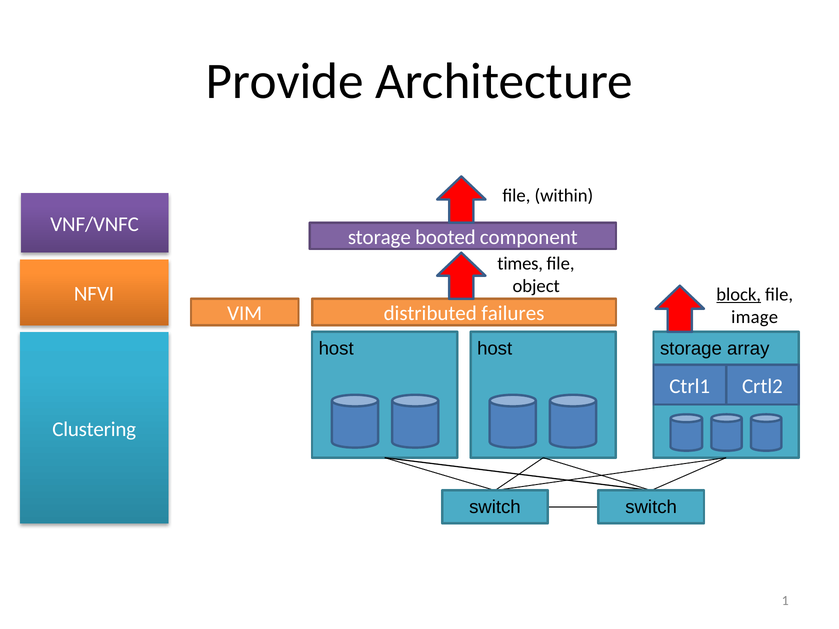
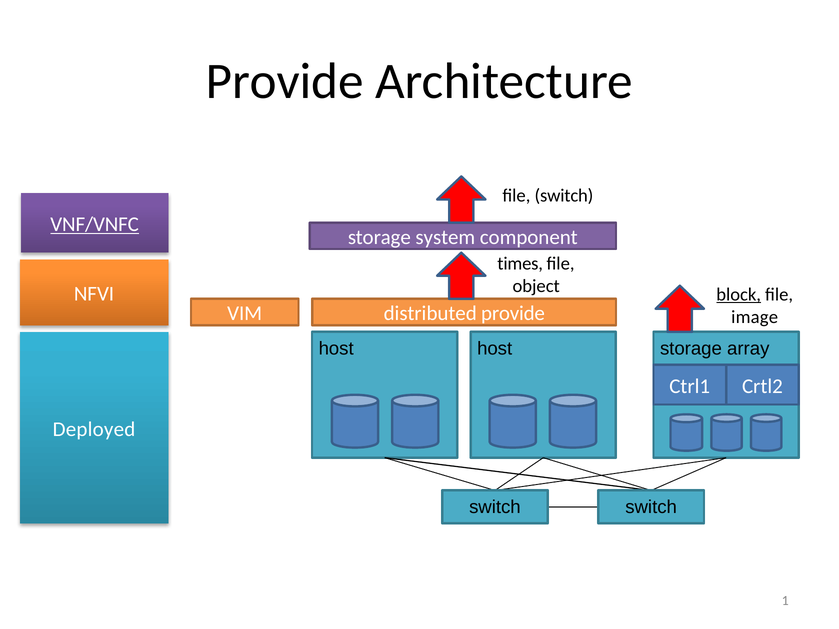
file within: within -> switch (564, 196)
VNF/VNFC underline: none -> present (95, 224)
booted: booted -> system (445, 237)
distributed failures: failures -> provide (513, 314)
Clustering: Clustering -> Deployed (94, 429)
